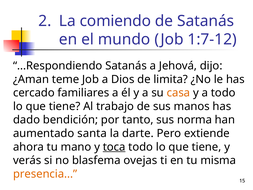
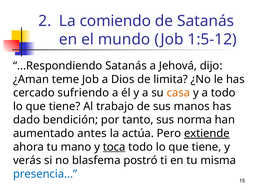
1:7-12: 1:7-12 -> 1:5-12 (212, 39)
familiares: familiares -> sufriendo (83, 93)
santa: santa -> antes (92, 133)
darte: darte -> actúa (138, 133)
extiende underline: none -> present (207, 133)
ovejas: ovejas -> postró (141, 160)
presencia colour: orange -> blue (45, 174)
